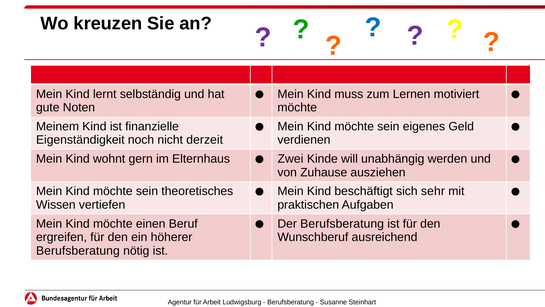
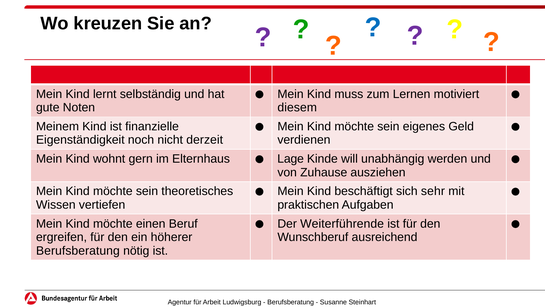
möchte: möchte -> diesem (297, 107)
Zwei: Zwei -> Lage (291, 159)
Der Berufsberatung: Berufsberatung -> Weiterführende (342, 223)
